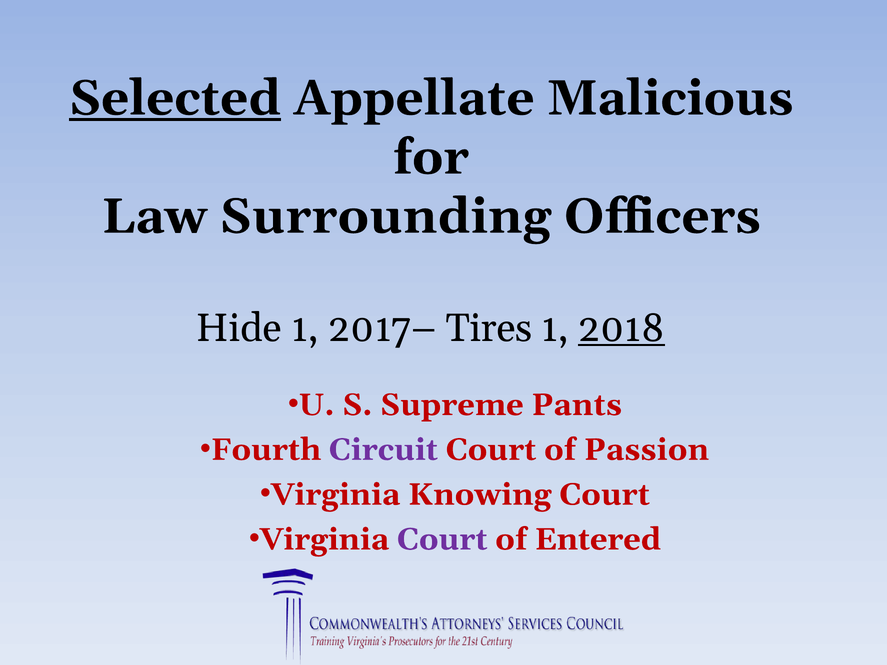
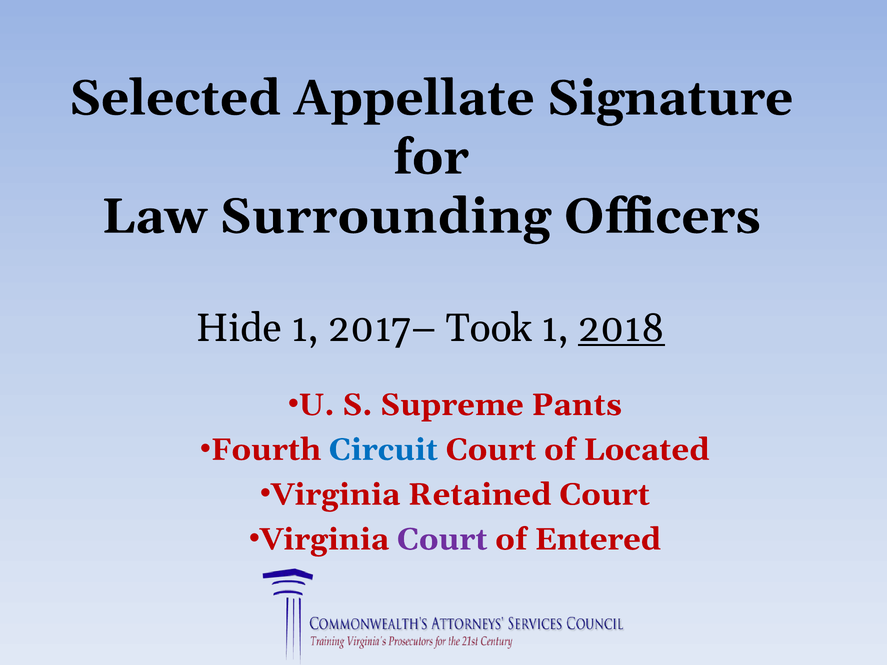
Selected underline: present -> none (175, 98)
Malicious: Malicious -> Signature (670, 98)
Tires: Tires -> Took (489, 328)
Circuit colour: purple -> blue (383, 450)
Passion: Passion -> Located (647, 450)
Knowing: Knowing -> Retained (480, 495)
